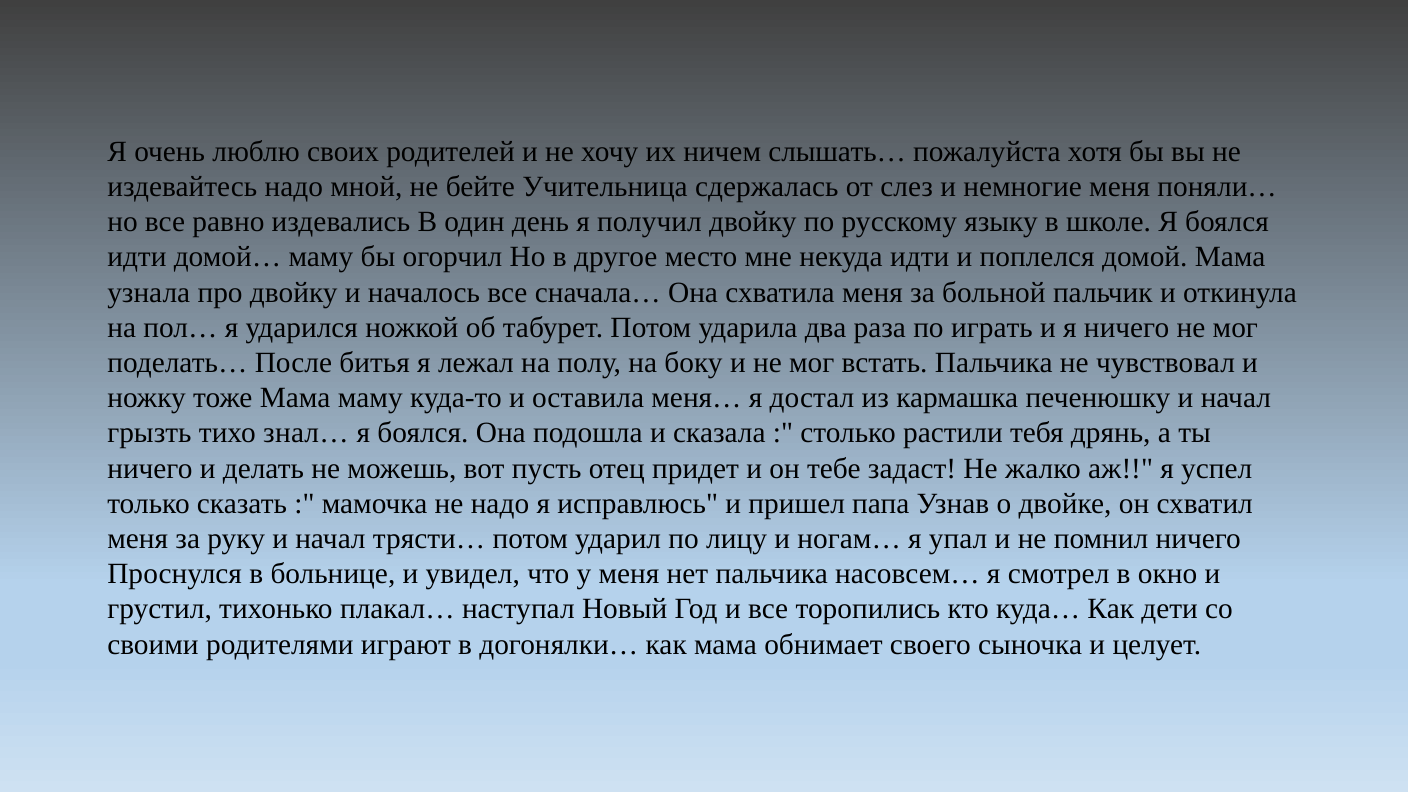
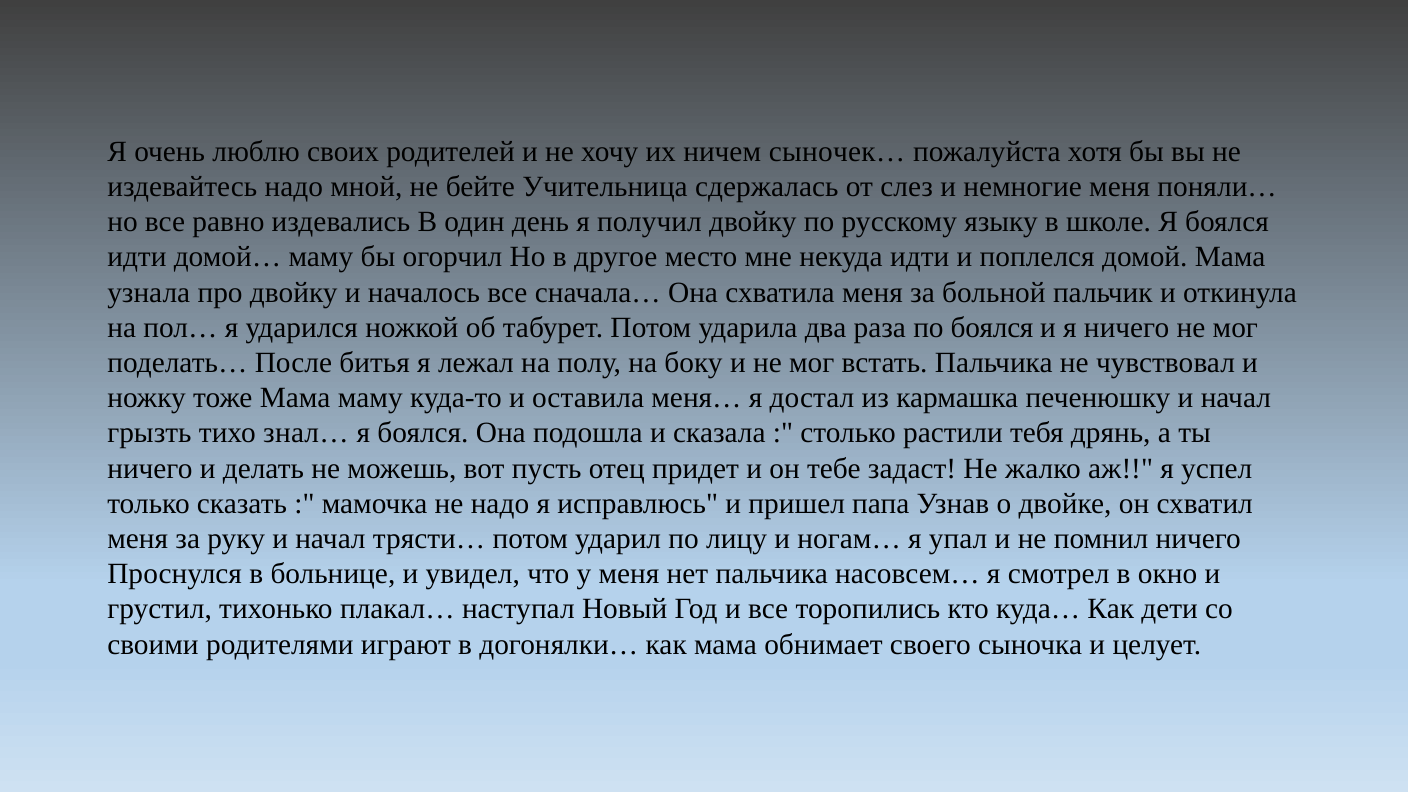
слышать…: слышать… -> сыночек… (837, 151)
по играть: играть -> боялся (992, 328)
